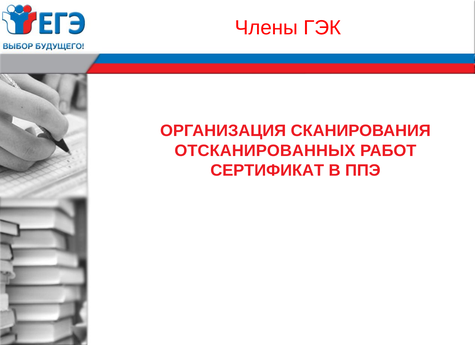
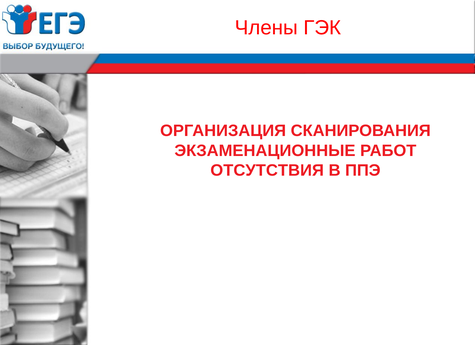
ОТСКАНИРОВАННЫХ: ОТСКАНИРОВАННЫХ -> ЭКЗАМЕНАЦИОННЫЕ (265, 151)
СЕРТИФИКАТ: СЕРТИФИКАТ -> ОТСУТСТВИЯ (267, 171)
